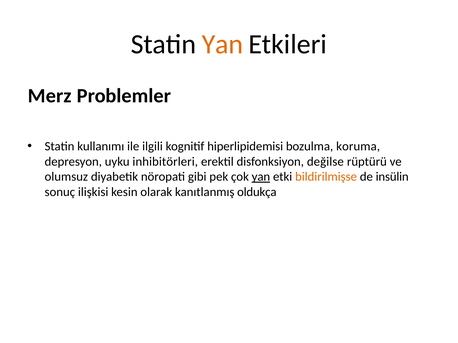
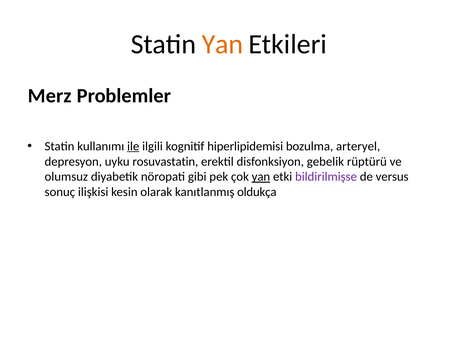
ile underline: none -> present (133, 146)
koruma: koruma -> arteryel (358, 146)
inhibitörleri: inhibitörleri -> rosuvastatin (165, 162)
değilse: değilse -> gebelik (325, 162)
bildirilmişse colour: orange -> purple (326, 177)
insülin: insülin -> versus (392, 177)
